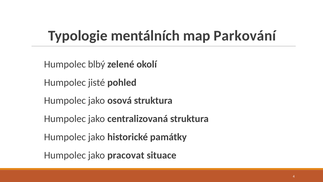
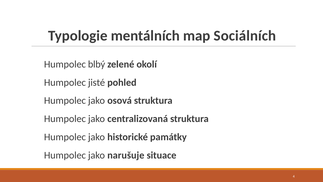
Parkování: Parkování -> Sociálních (245, 36)
pracovat: pracovat -> narušuje (126, 155)
